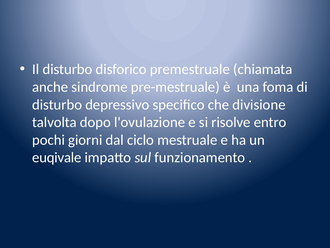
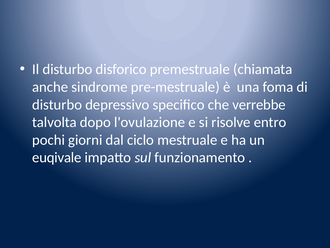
divisione: divisione -> verrebbe (259, 104)
